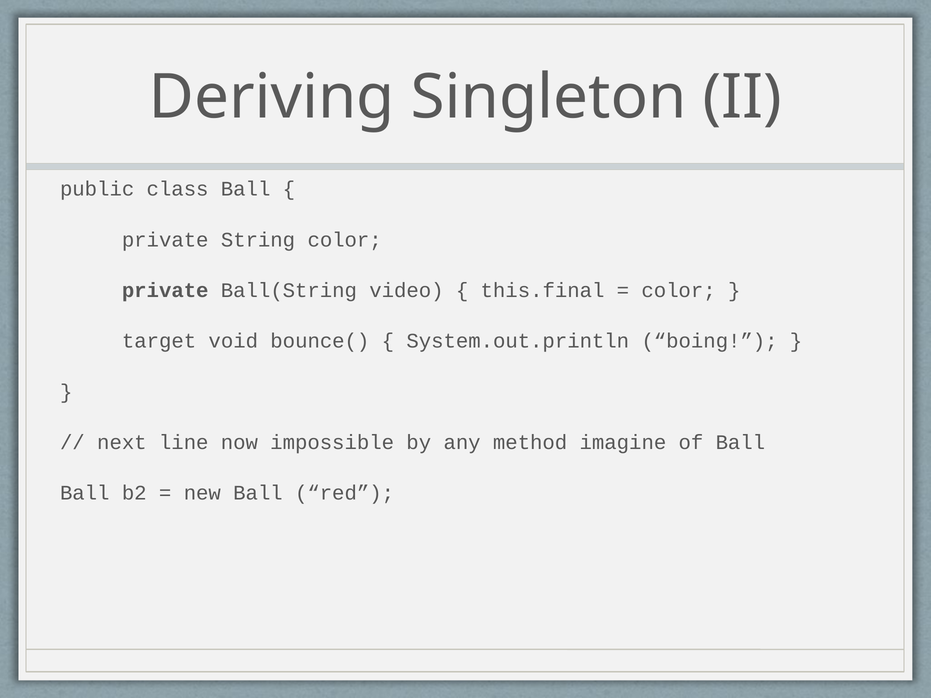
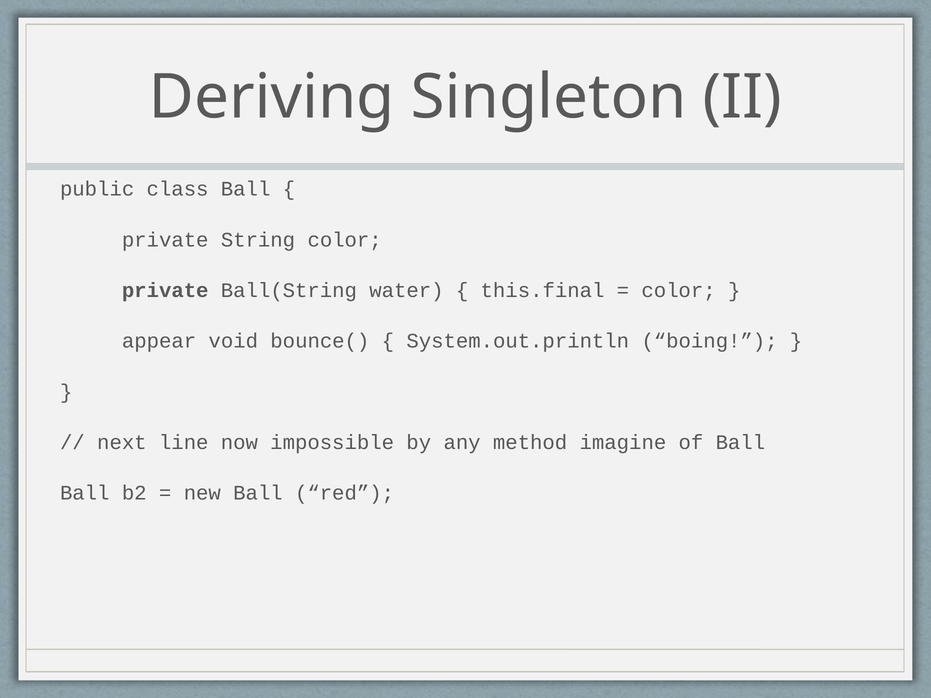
video: video -> water (406, 291)
target: target -> appear (159, 341)
